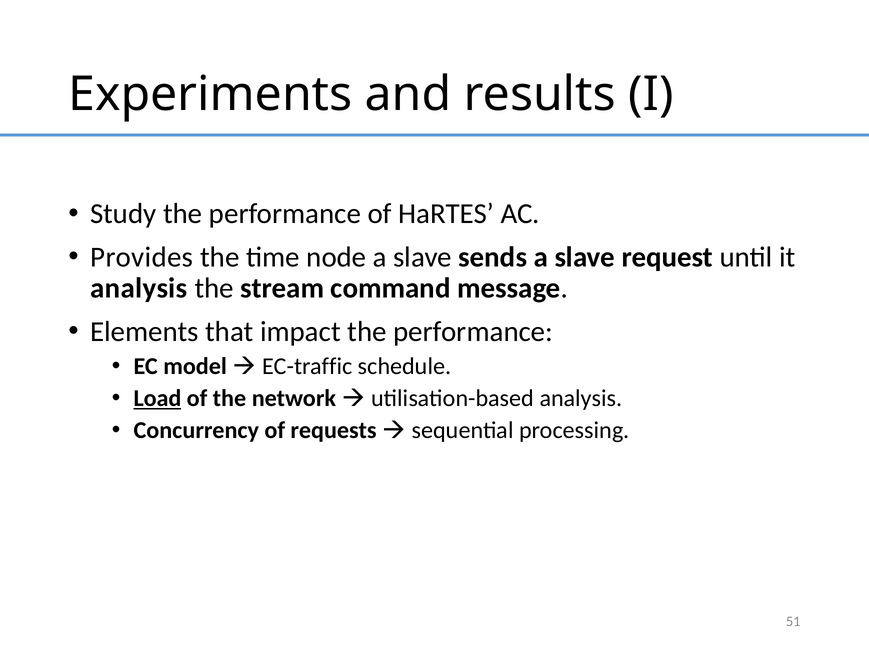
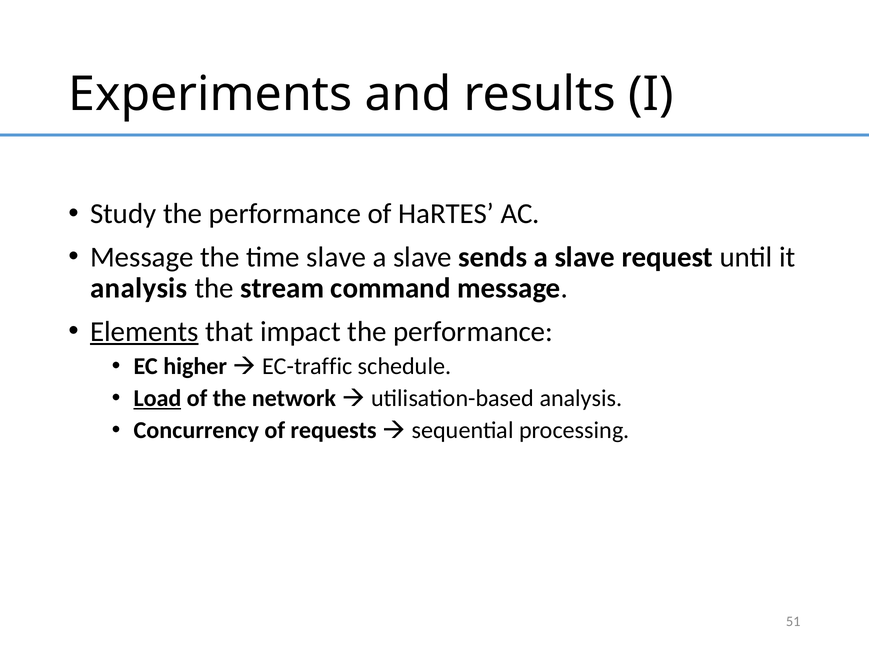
Provides: Provides -> Message (142, 257)
time node: node -> slave (336, 257)
Elements underline: none -> present (144, 332)
model: model -> higher (195, 367)
